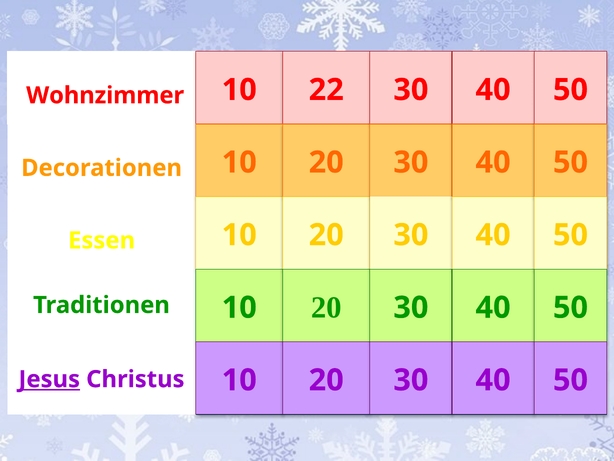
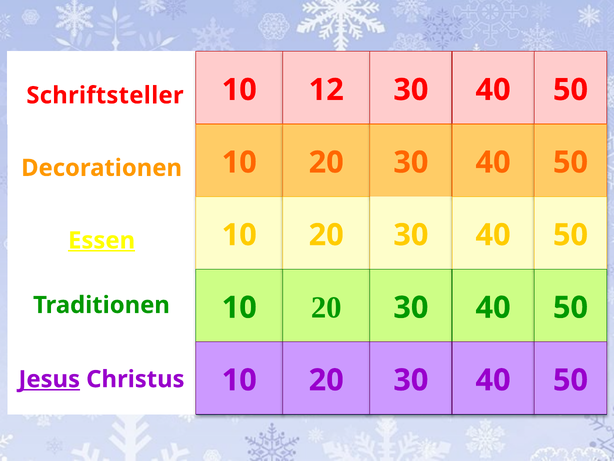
22: 22 -> 12 (326, 90)
Wohnzimmer: Wohnzimmer -> Schriftsteller (105, 95)
Essen underline: none -> present (102, 240)
